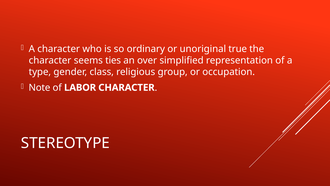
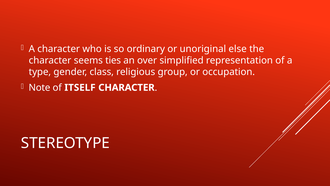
true: true -> else (238, 49)
LABOR: LABOR -> ITSELF (80, 87)
